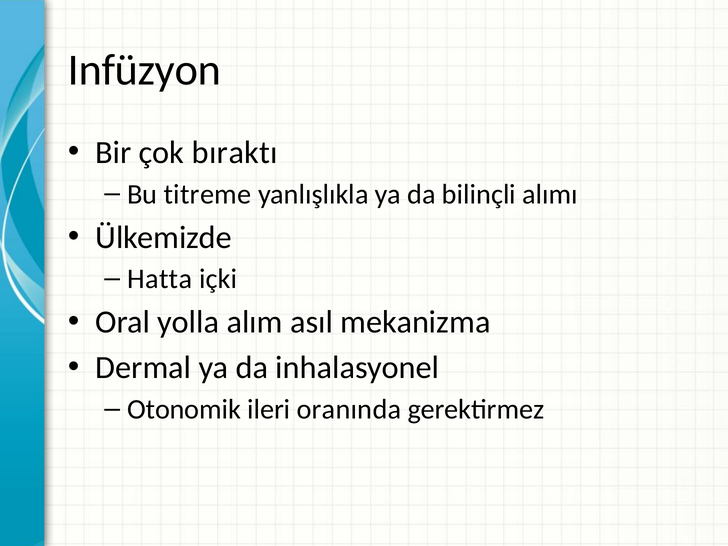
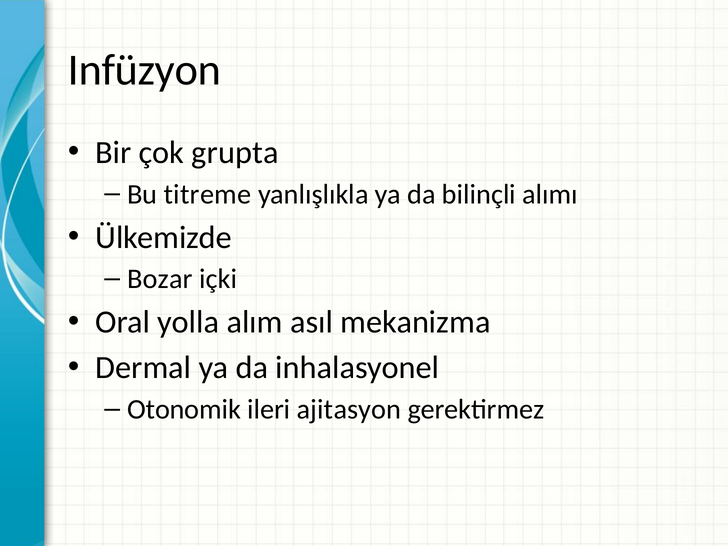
bıraktı: bıraktı -> grupta (235, 152)
Hatta: Hatta -> Bozar (160, 279)
oranında: oranında -> ajitasyon (349, 409)
